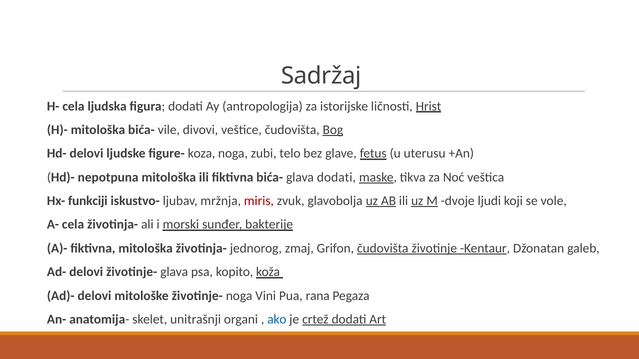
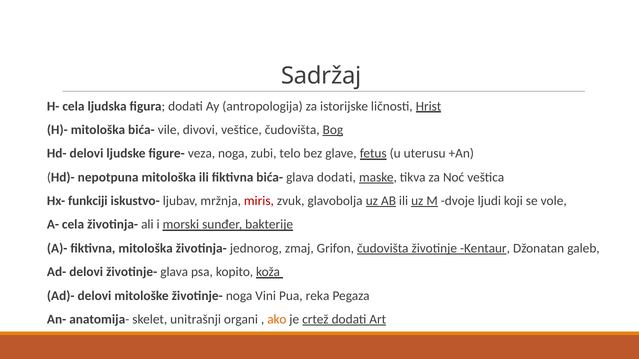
koza: koza -> veza (202, 154)
rana: rana -> reka (318, 296)
ako colour: blue -> orange (277, 320)
